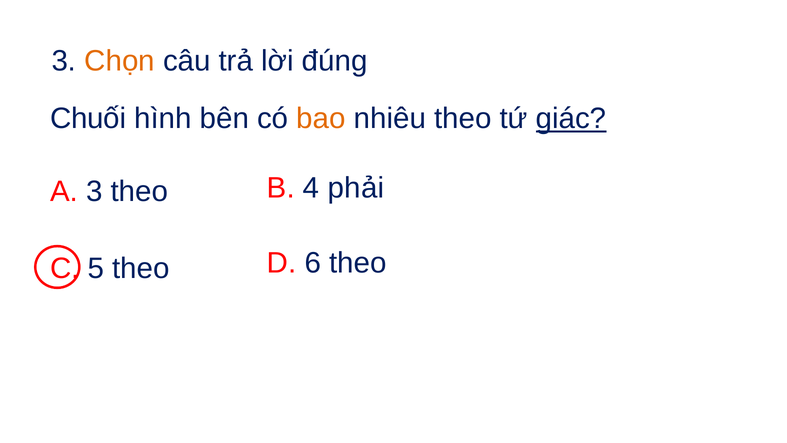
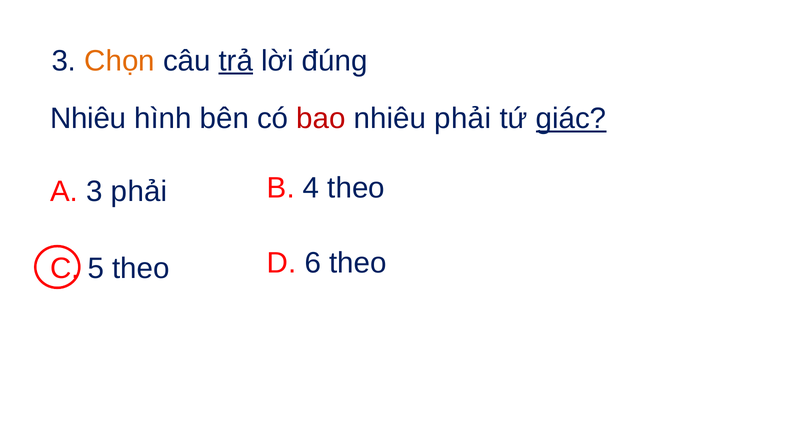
trả underline: none -> present (236, 61)
Chuối: Chuối -> Nhiêu (88, 119)
bao colour: orange -> red (321, 119)
nhiêu theo: theo -> phải (463, 119)
3 theo: theo -> phải (139, 191)
4 phải: phải -> theo (356, 188)
